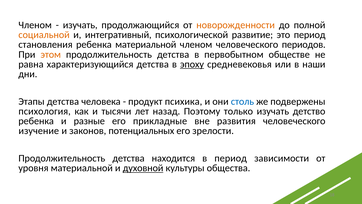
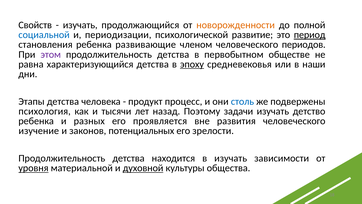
Членом: Членом -> Свойств (35, 25)
социальной colour: orange -> blue (44, 35)
интегративный: интегративный -> периодизации (118, 35)
период underline: none -> present (310, 35)
ребенка материальной: материальной -> развивающие (146, 45)
этом colour: orange -> purple (51, 54)
психика: психика -> процесс (184, 101)
только: только -> задачи (238, 111)
разные: разные -> разных (89, 121)
прикладные: прикладные -> проявляется (160, 121)
в период: период -> изучать (231, 158)
уровня underline: none -> present (33, 168)
